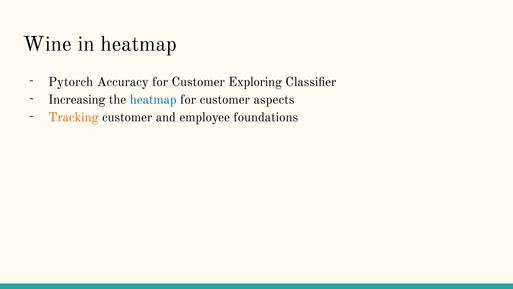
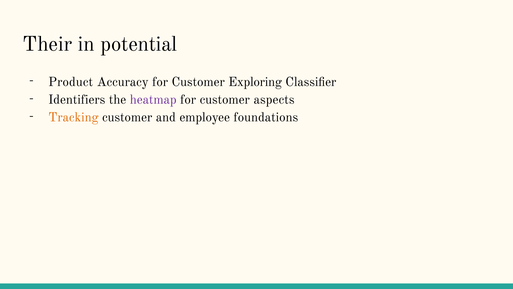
Wine: Wine -> Their (47, 44)
in heatmap: heatmap -> potential (139, 44)
Pytorch: Pytorch -> Product (71, 82)
Increasing: Increasing -> Identifiers (77, 99)
heatmap colour: blue -> purple (153, 99)
